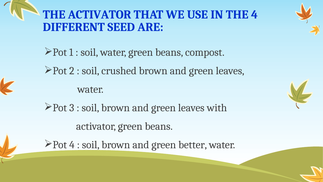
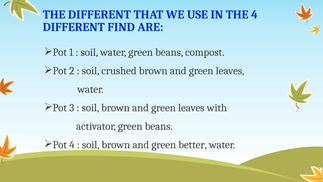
THE ACTIVATOR: ACTIVATOR -> DIFFERENT (99, 14)
SEED: SEED -> FIND (121, 27)
